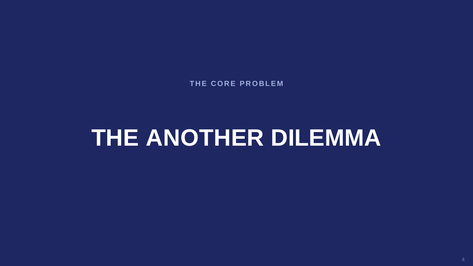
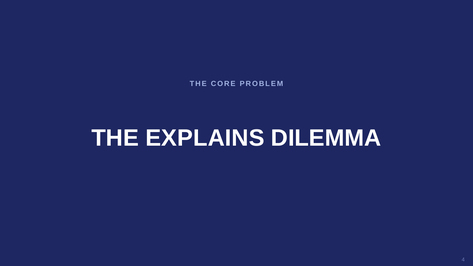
ANOTHER: ANOTHER -> EXPLAINS (205, 138)
